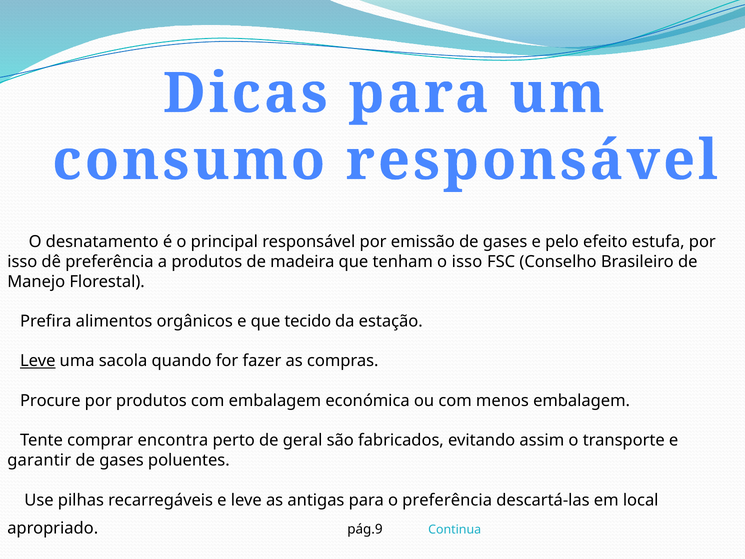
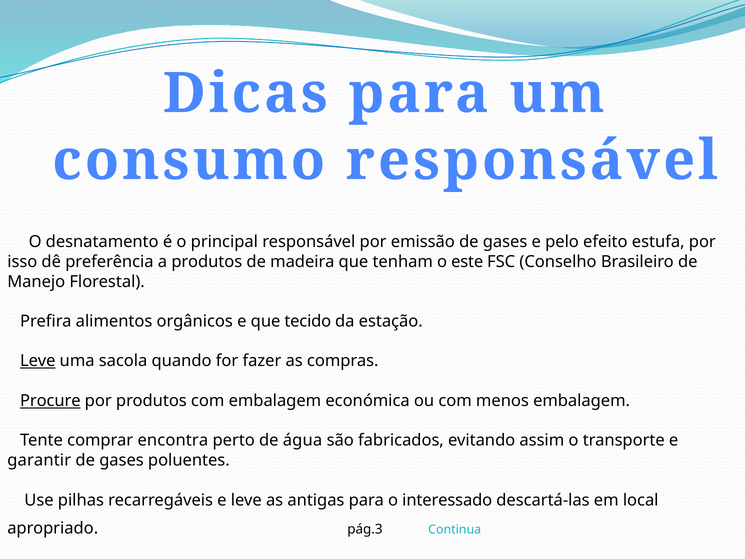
o isso: isso -> este (467, 262)
Procure underline: none -> present (50, 401)
geral: geral -> água (302, 440)
o preferência: preferência -> interessado (447, 500)
pág.9: pág.9 -> pág.3 (365, 529)
